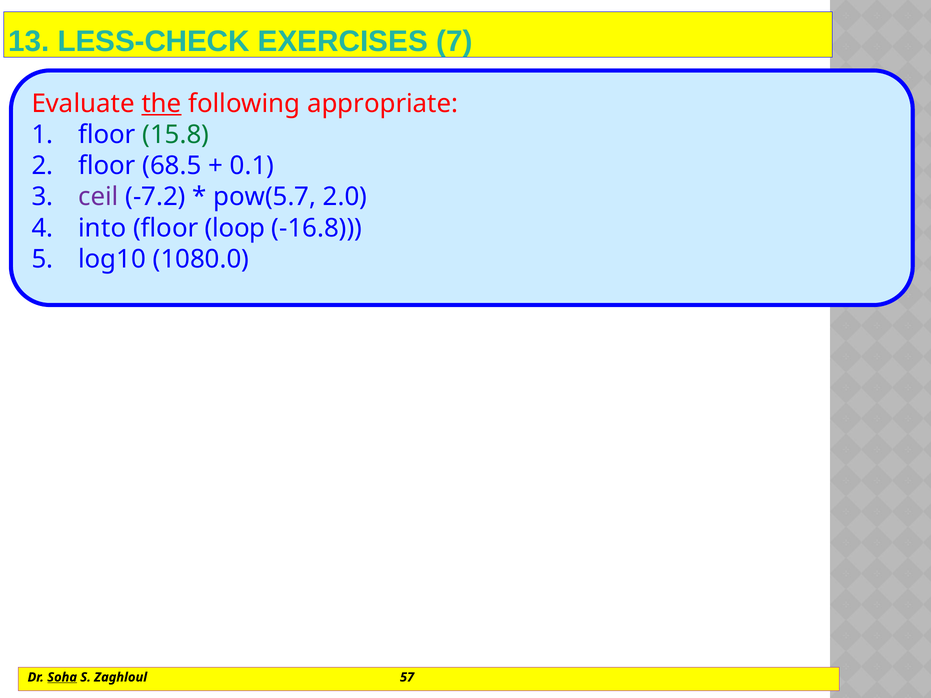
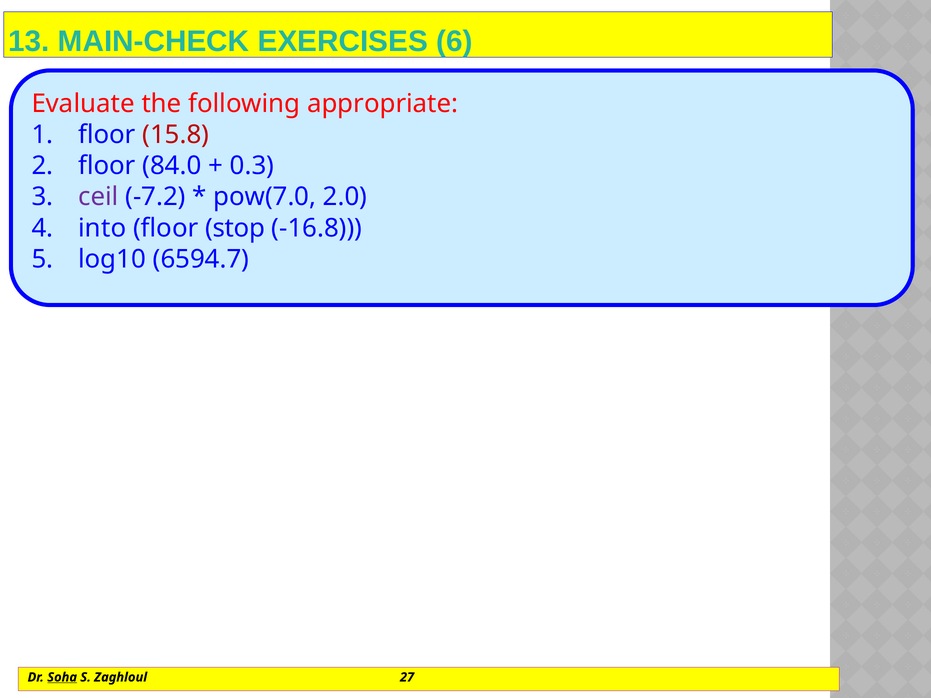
LESS-CHECK: LESS-CHECK -> MAIN-CHECK (154, 41)
7: 7 -> 6 (454, 41)
the underline: present -> none (161, 104)
15.8 colour: green -> red (176, 135)
68.5: 68.5 -> 84.0 (172, 166)
0.1: 0.1 -> 0.3 (252, 166)
pow(5.7: pow(5.7 -> pow(7.0 (265, 197)
loop: loop -> stop (235, 228)
1080.0: 1080.0 -> 6594.7 (201, 259)
57: 57 -> 27 (407, 677)
